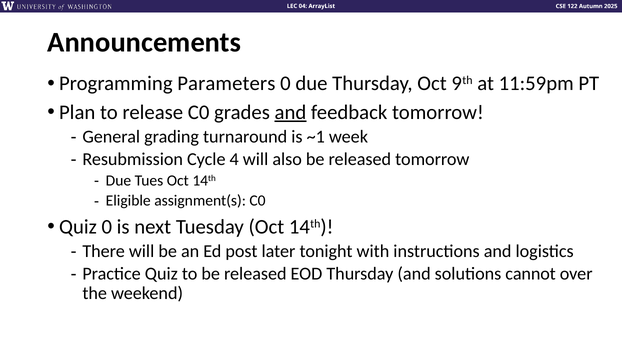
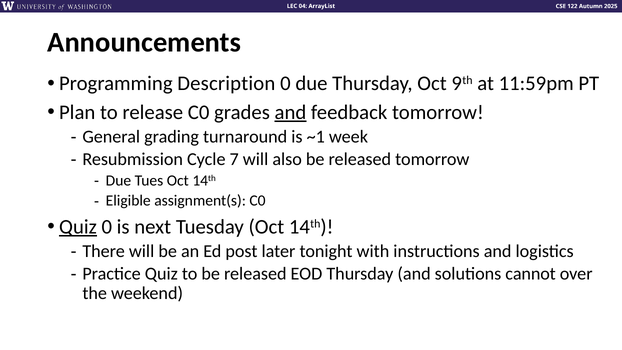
Parameters: Parameters -> Description (226, 83)
4: 4 -> 7 (234, 159)
Quiz underline: none -> present (78, 227)
